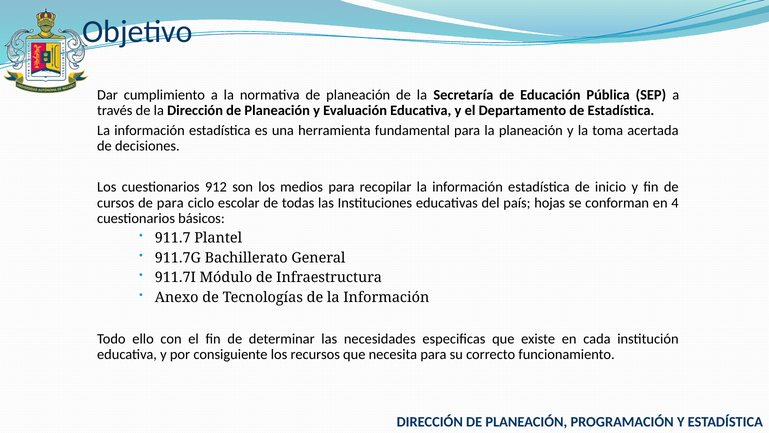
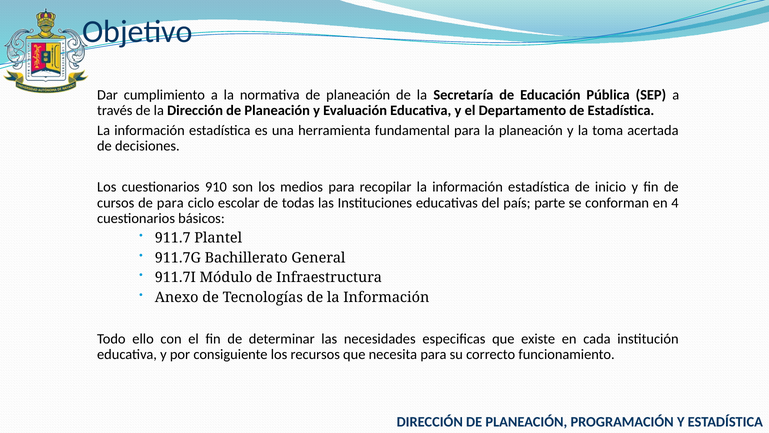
912: 912 -> 910 (216, 187)
hojas: hojas -> parte (550, 203)
